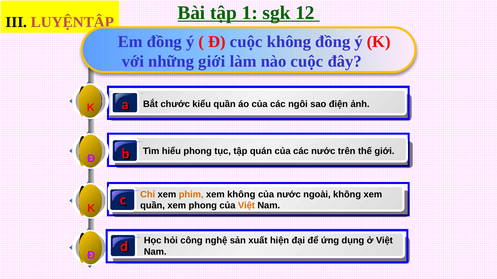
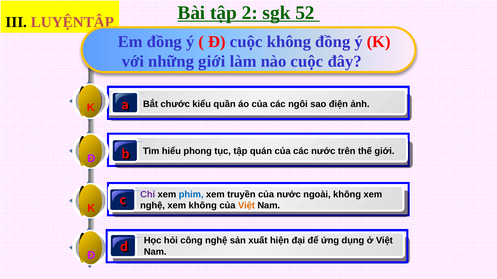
1: 1 -> 2 (250, 13)
12: 12 -> 52 (305, 13)
Chỉ colour: orange -> purple (148, 195)
phim colour: orange -> blue (191, 195)
xem không: không -> truyền (241, 195)
quần: quần -> nghệ (153, 206)
xem phong: phong -> không (203, 206)
